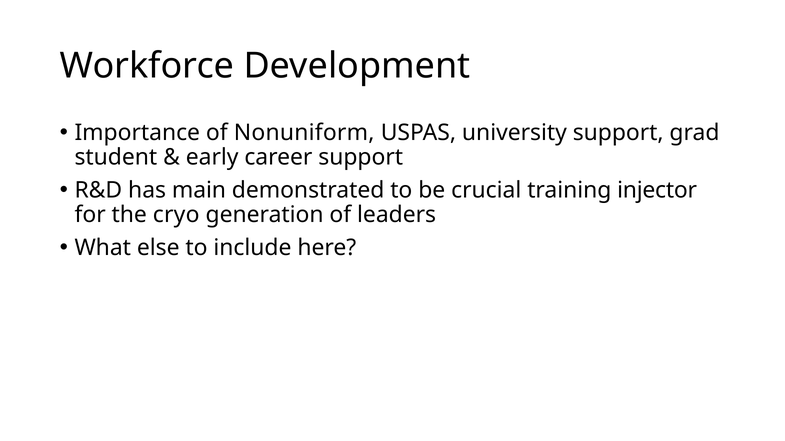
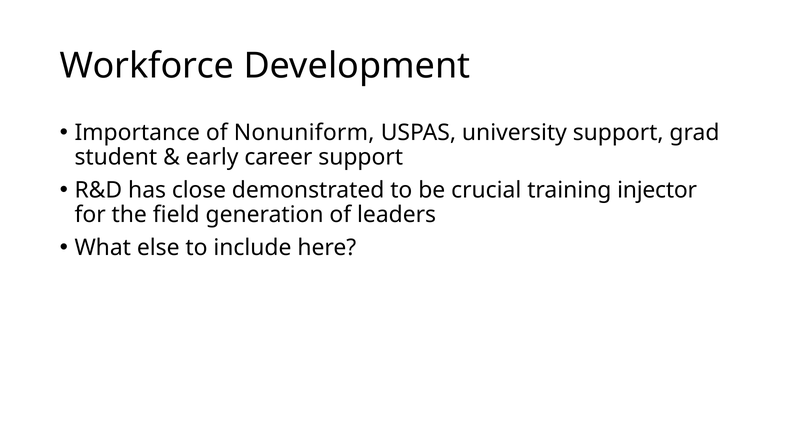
main: main -> close (199, 190)
cryo: cryo -> field (176, 215)
